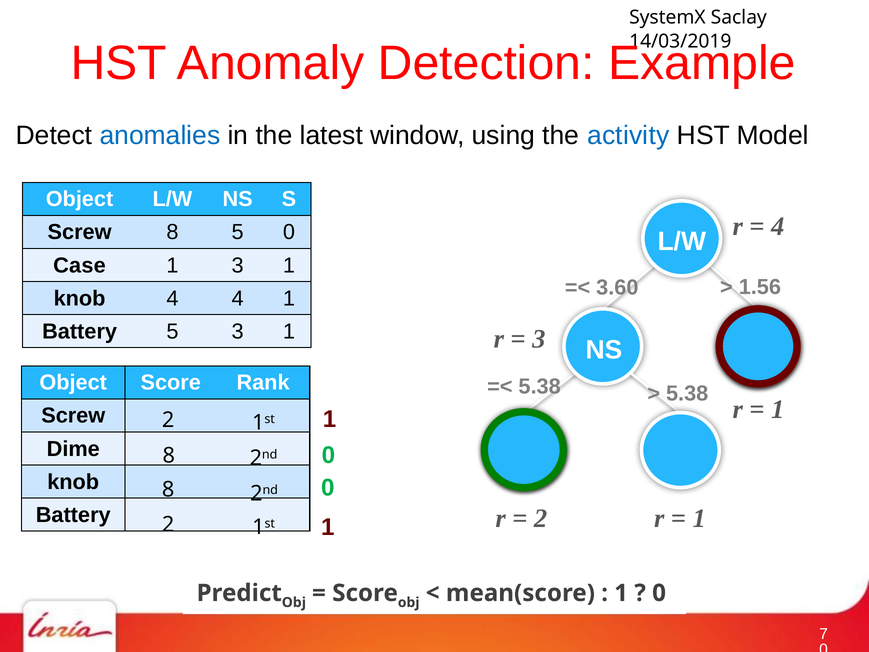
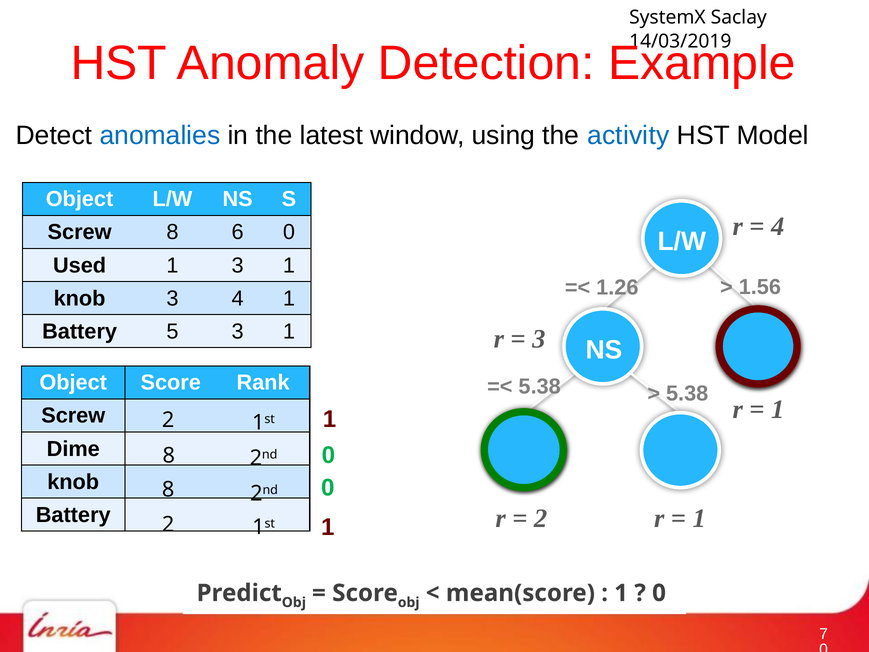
8 5: 5 -> 6 (238, 232)
Case: Case -> Used (80, 265)
3.60: 3.60 -> 1.26 (617, 287)
knob 4: 4 -> 3 (172, 298)
